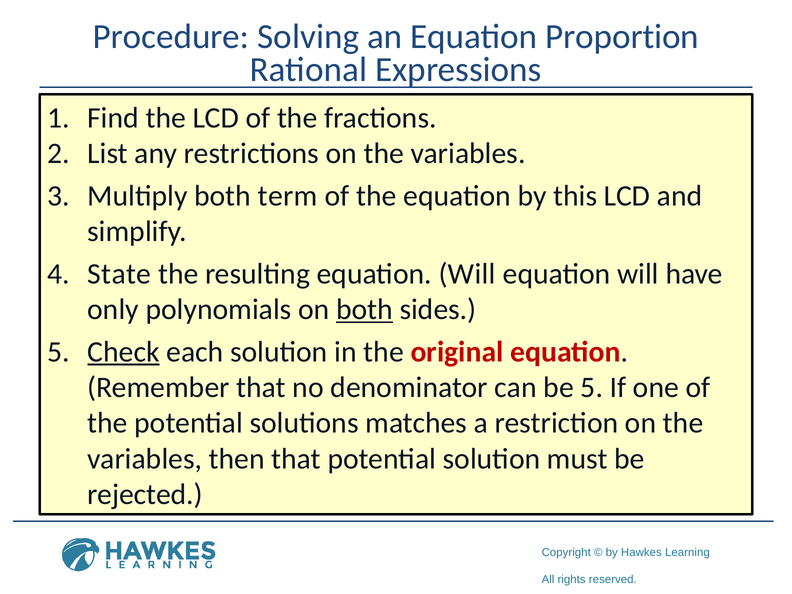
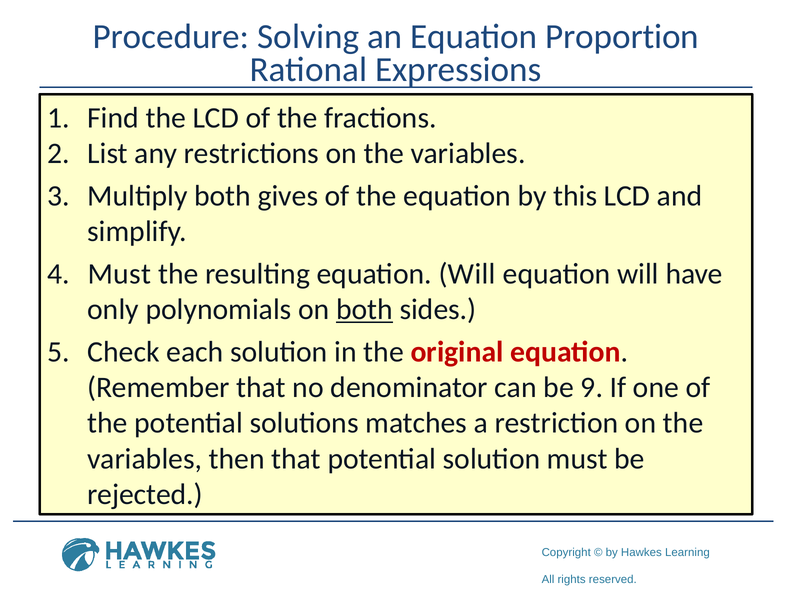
term: term -> gives (288, 196)
State: State -> Must (119, 274)
Check underline: present -> none (123, 352)
be 5: 5 -> 9 (592, 387)
